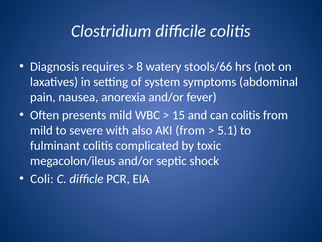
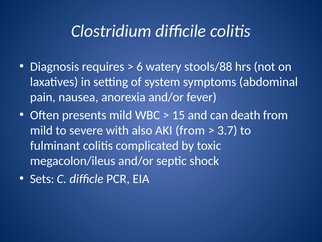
8: 8 -> 6 (140, 66)
stools/66: stools/66 -> stools/88 (208, 66)
can colitis: colitis -> death (246, 115)
5.1: 5.1 -> 3.7 (227, 130)
Coli: Coli -> Sets (42, 178)
